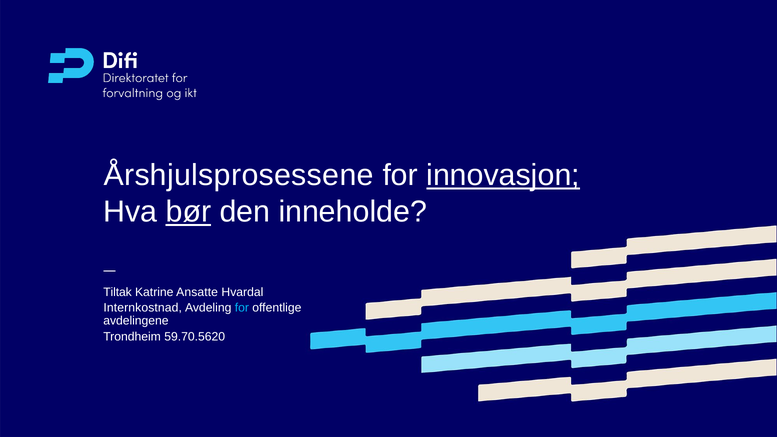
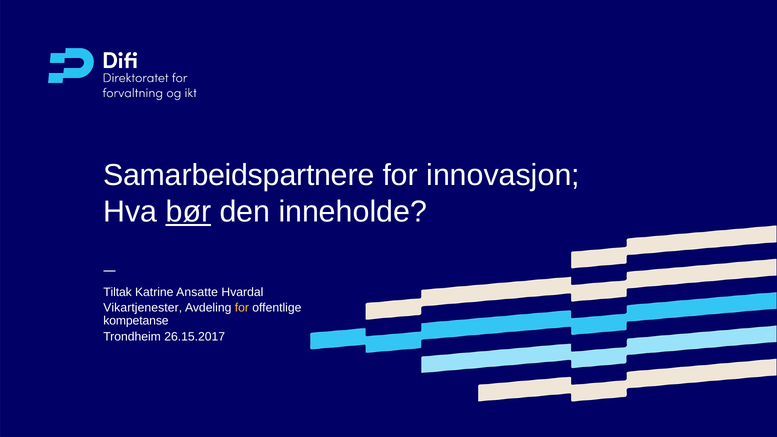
Årshjulsprosessene: Årshjulsprosessene -> Samarbeidspartnere (239, 175)
innovasjon underline: present -> none (503, 175)
Internkostnad: Internkostnad -> Vikartjenester (143, 308)
for colour: light blue -> yellow (242, 308)
avdelingene: avdelingene -> kompetanse (136, 321)
59.70.5620: 59.70.5620 -> 26.15.2017 (195, 337)
